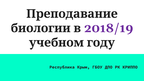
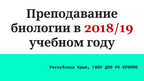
2018/19 colour: purple -> red (109, 28)
